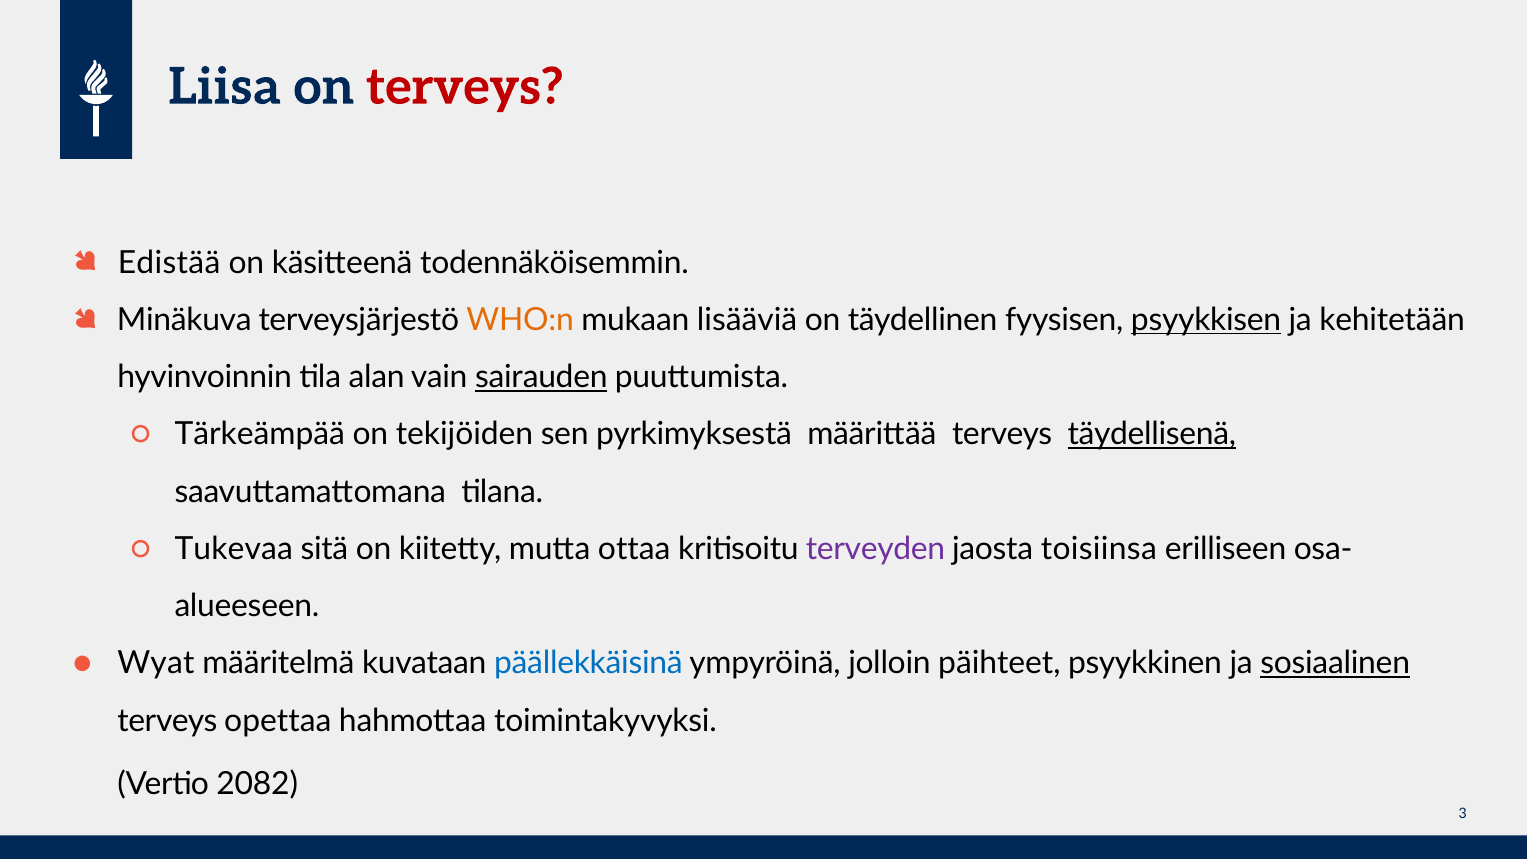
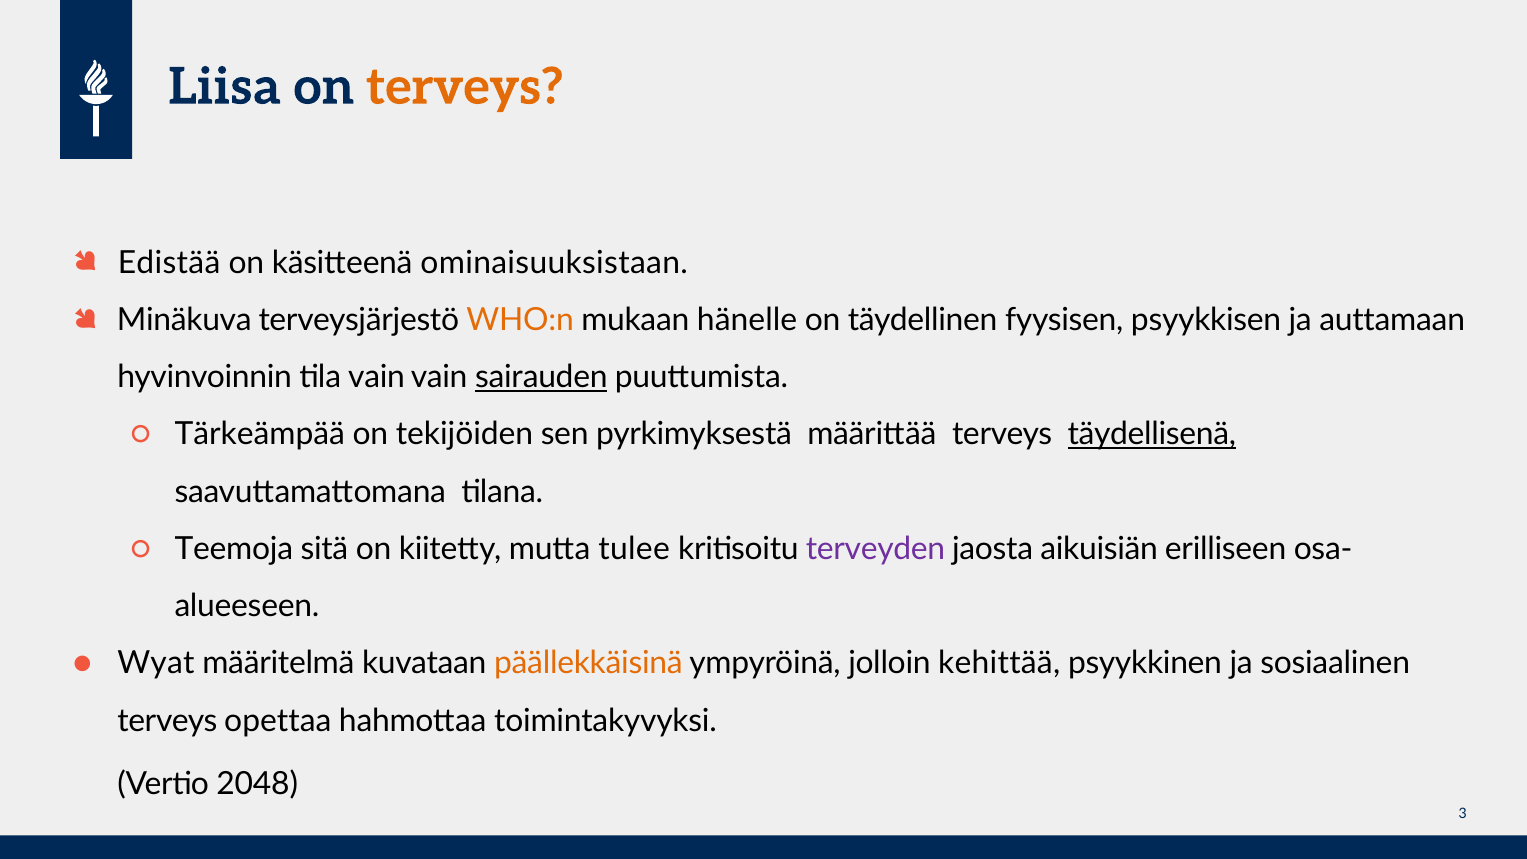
terveys colour: red -> orange (465, 87)
todennäköisemmin: todennäköisemmin -> ominaisuuksistaan (554, 263)
lisääviä: lisääviä -> hänelle (747, 320)
psyykkisen underline: present -> none (1206, 320)
kehitetään: kehitetään -> auttamaan (1392, 320)
tila alan: alan -> vain (377, 377)
Tukevaa: Tukevaa -> Teemoja (234, 549)
ottaa: ottaa -> tulee (634, 549)
toisiinsa: toisiinsa -> aikuisiän (1099, 549)
päällekkäisinä colour: blue -> orange (588, 663)
päihteet: päihteet -> kehittää (999, 663)
sosiaalinen underline: present -> none (1335, 663)
2082: 2082 -> 2048 (257, 784)
